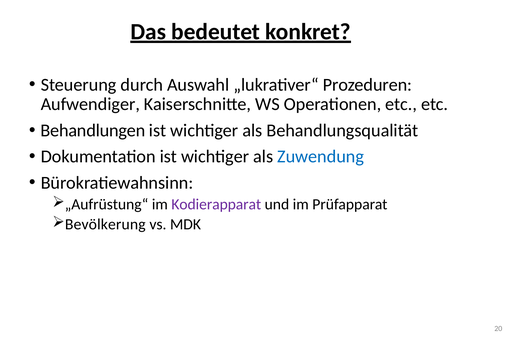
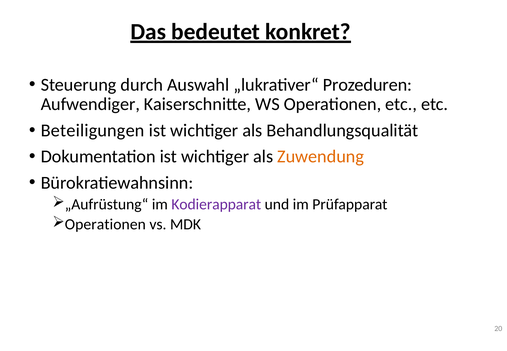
Behandlungen: Behandlungen -> Beteiligungen (93, 130)
Zuwendung colour: blue -> orange (321, 157)
Bevölkerung: Bevölkerung -> Operationen (105, 224)
